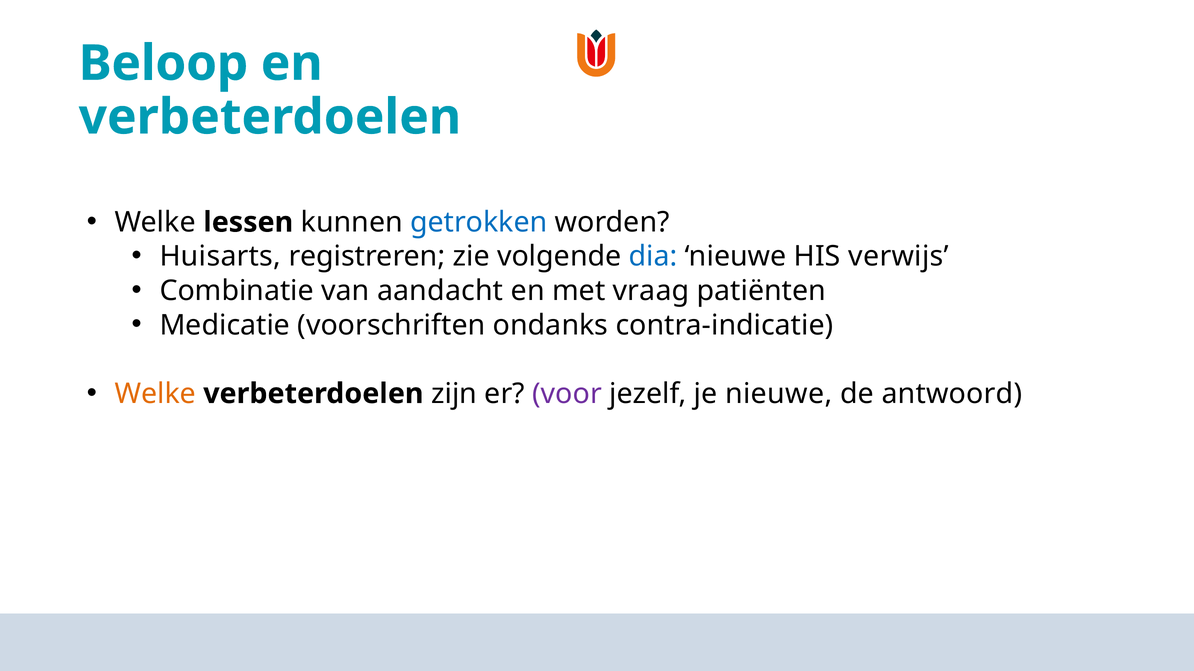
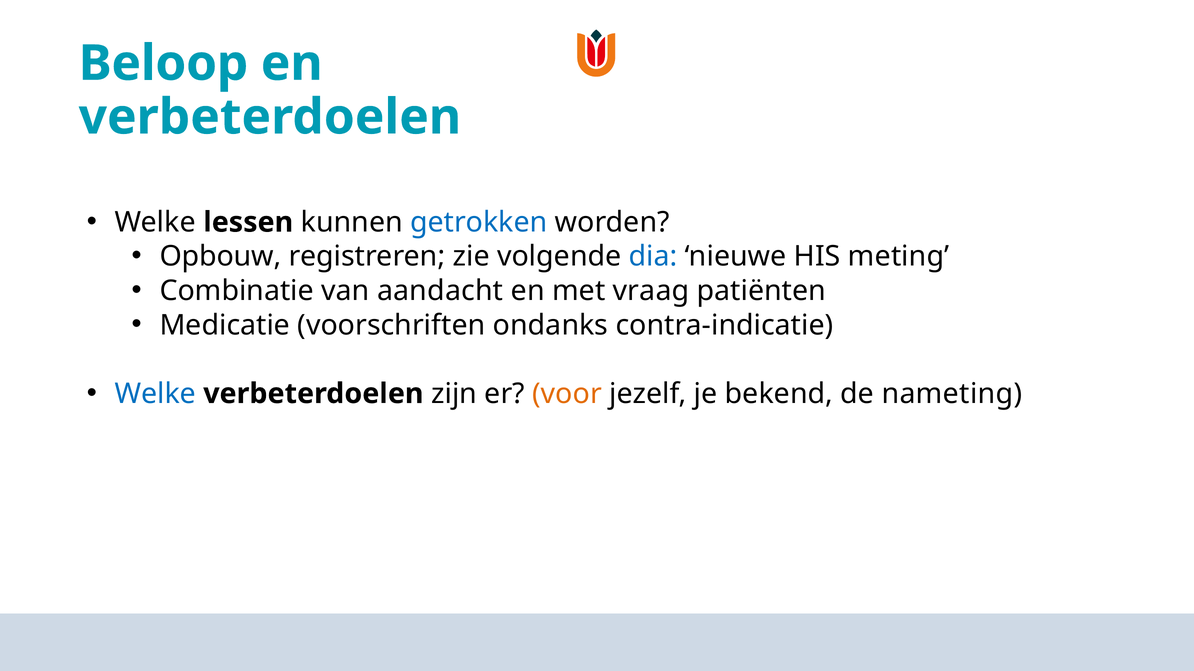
Huisarts: Huisarts -> Opbouw (221, 257)
verwijs: verwijs -> meting (899, 257)
Welke colour: orange -> blue (155, 394)
voor colour: purple -> orange (567, 394)
je nieuwe: nieuwe -> bekend (779, 394)
antwoord: antwoord -> nameting (952, 394)
